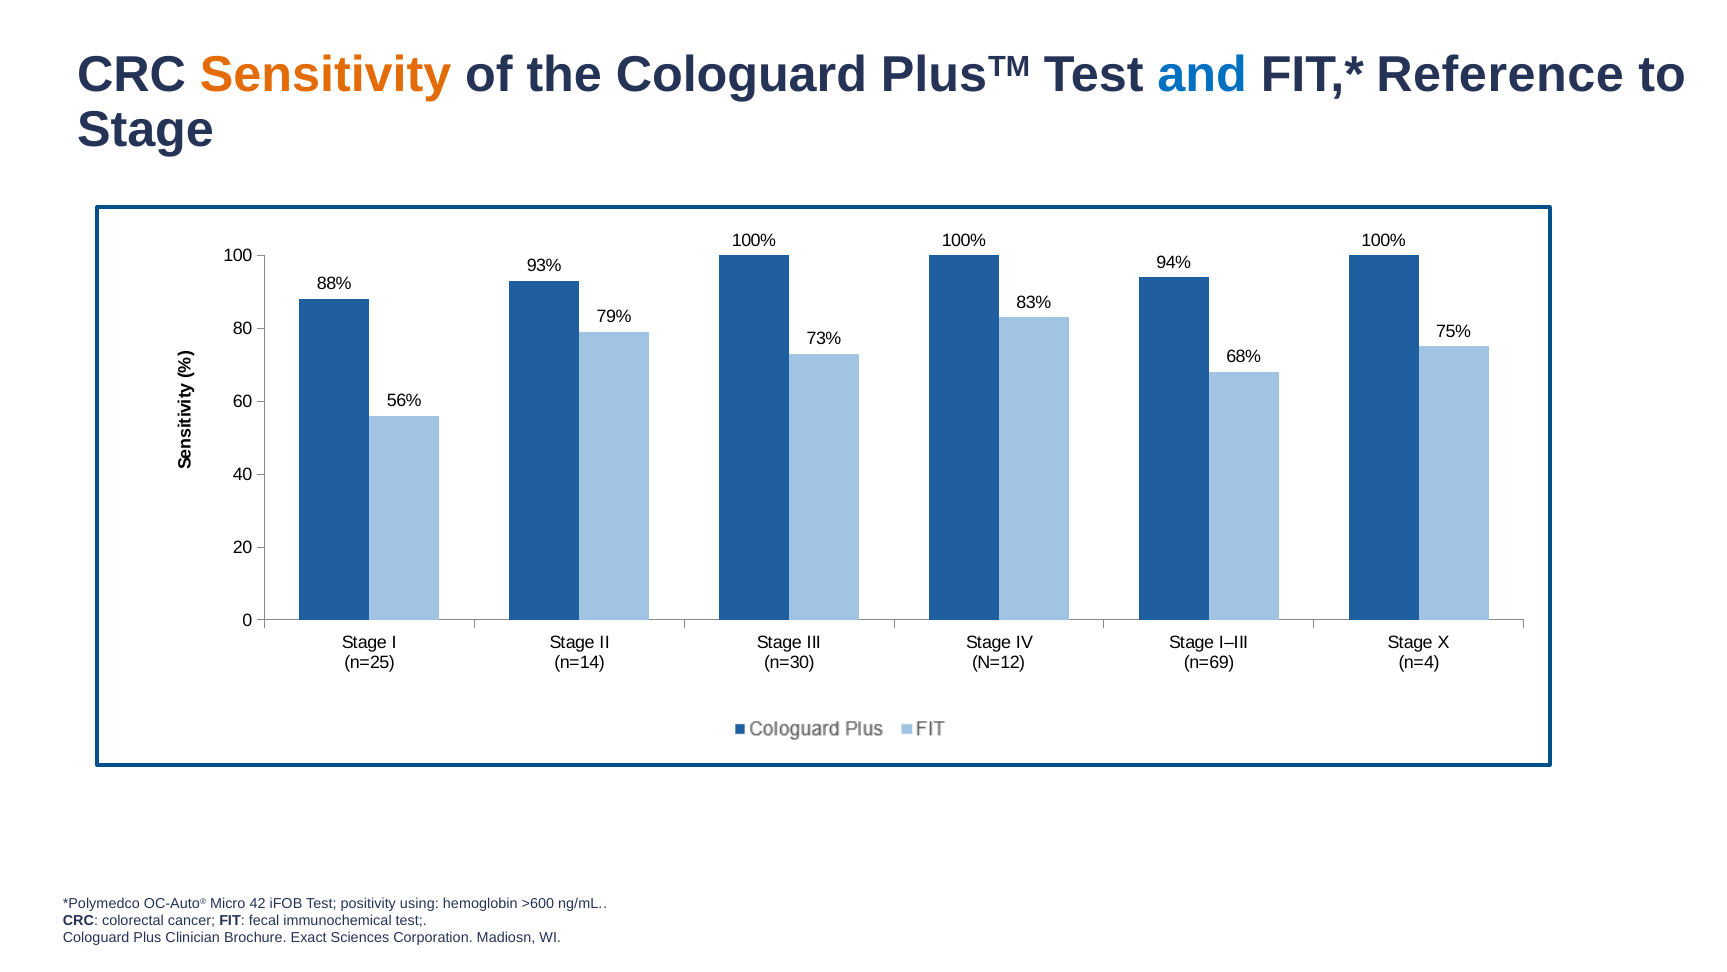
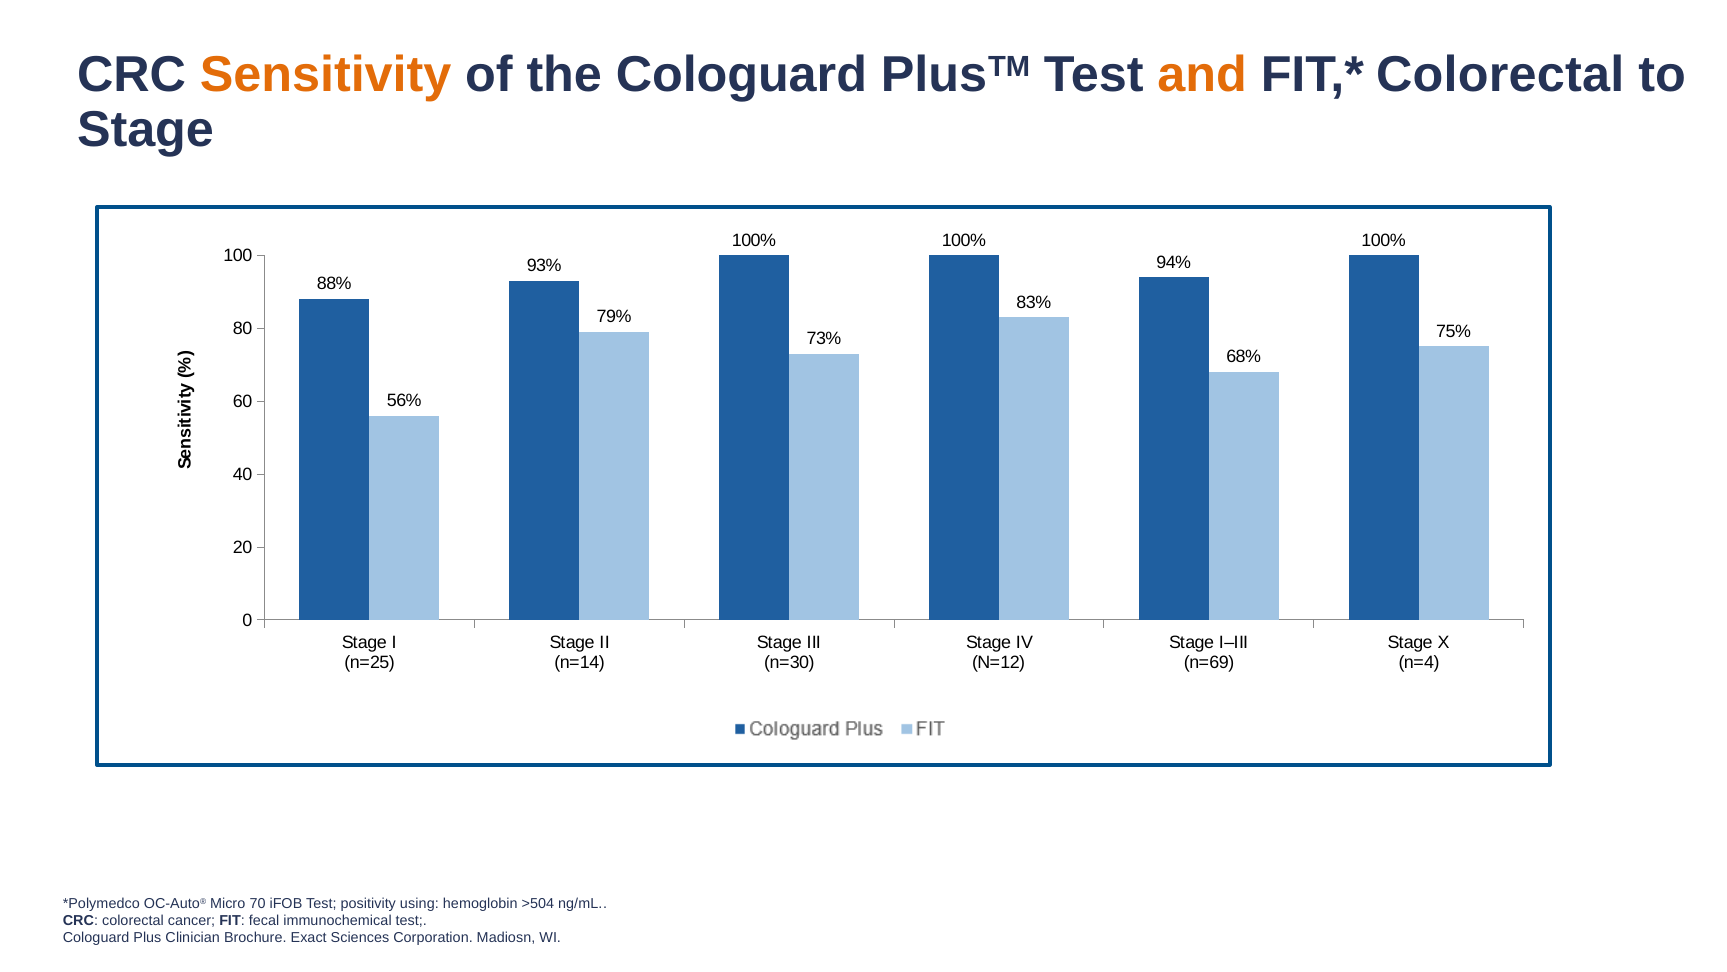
and colour: blue -> orange (1202, 75)
Reference: Reference -> Colorectal (1500, 75)
42: 42 -> 70 (258, 903)
>600: >600 -> >504 (538, 903)
